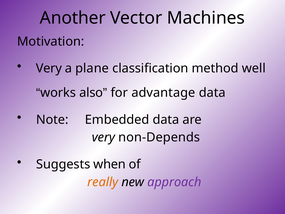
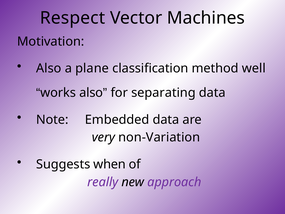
Another: Another -> Respect (73, 18)
Very: Very -> Also (49, 68)
advantage: advantage -> separating (163, 93)
non-Depends: non-Depends -> non-Variation (159, 137)
really colour: orange -> purple (103, 182)
